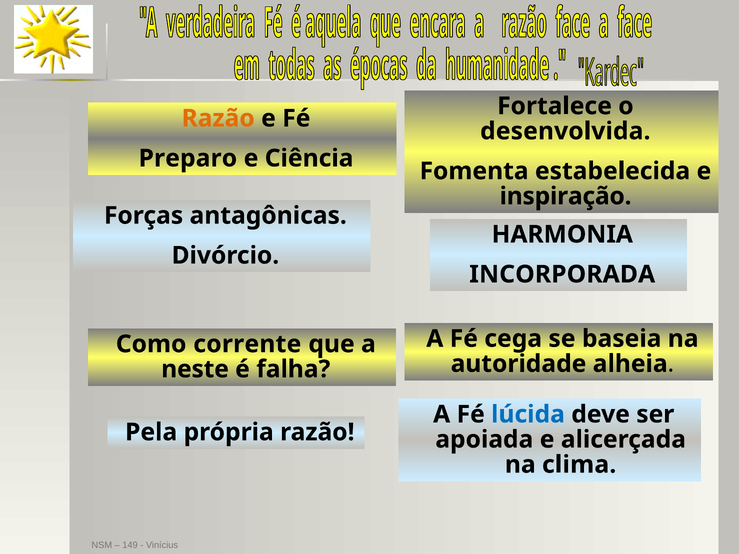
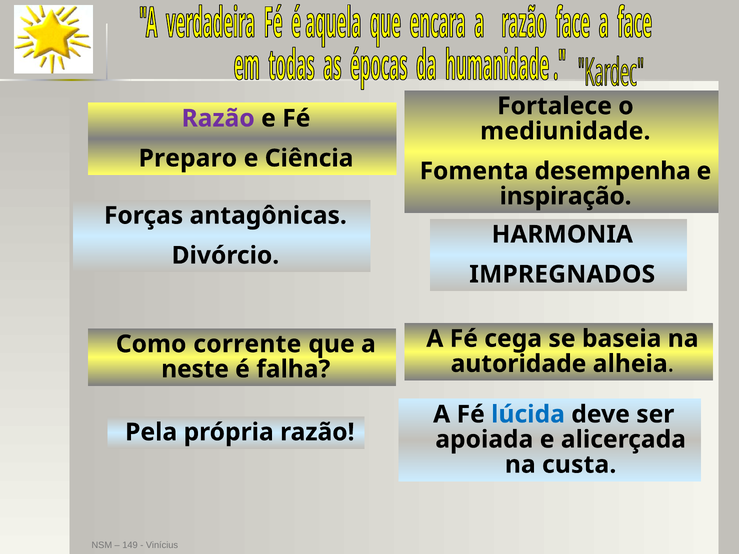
Razão colour: orange -> purple (218, 118)
desenvolvida: desenvolvida -> mediunidade (565, 131)
estabelecida: estabelecida -> desempenha (613, 171)
INCORPORADA: INCORPORADA -> IMPREGNADOS (562, 274)
clima: clima -> custa (579, 465)
